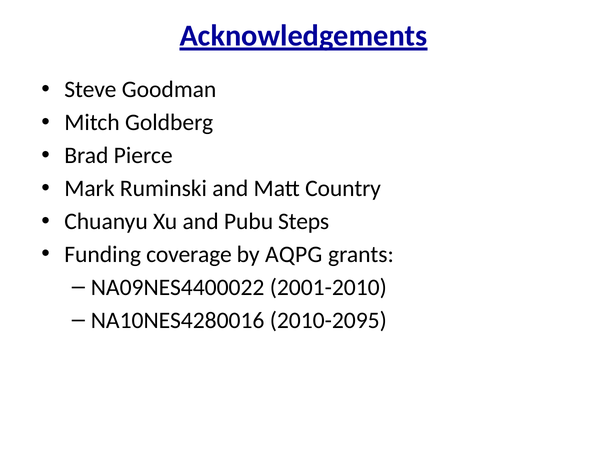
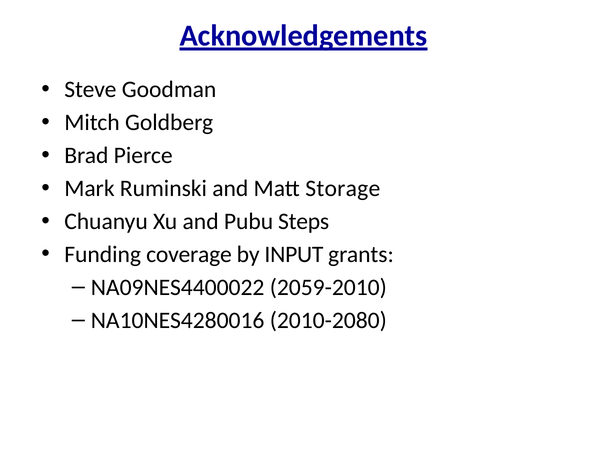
Country: Country -> Storage (343, 189)
AQPG: AQPG -> INPUT (294, 255)
2001-2010: 2001-2010 -> 2059-2010 (328, 288)
2010-2095: 2010-2095 -> 2010-2080 (328, 321)
